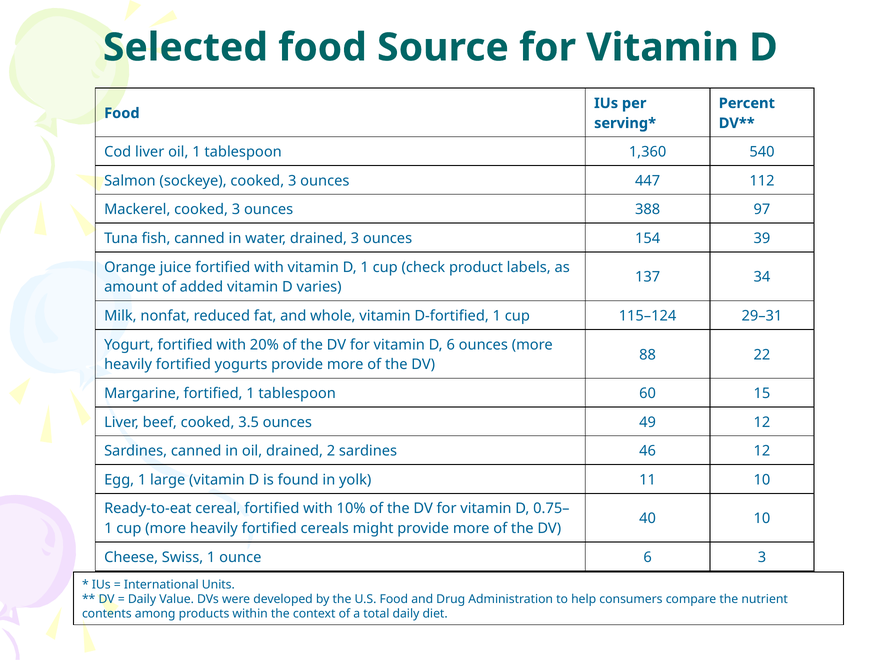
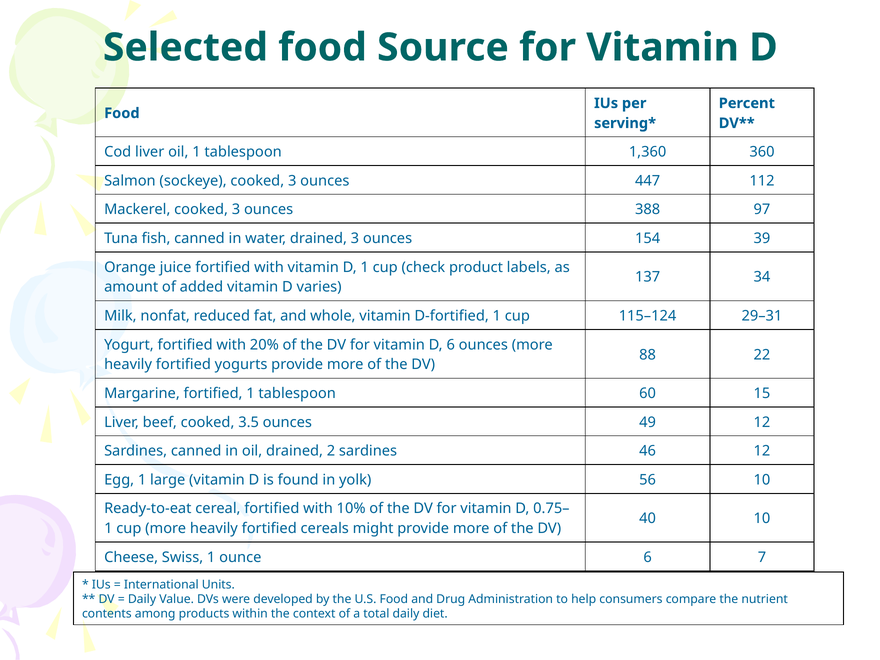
540: 540 -> 360 (762, 152)
11: 11 -> 56 (648, 480)
6 3: 3 -> 7 (762, 557)
